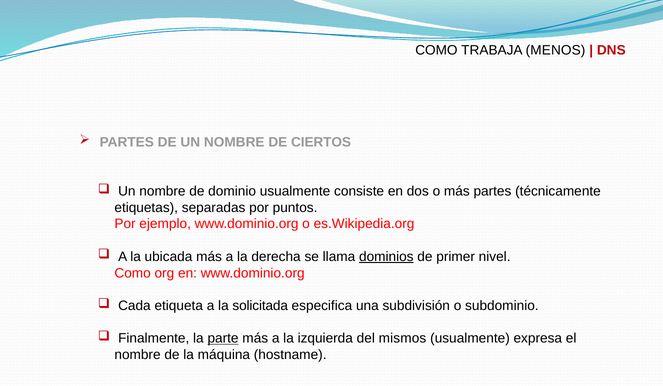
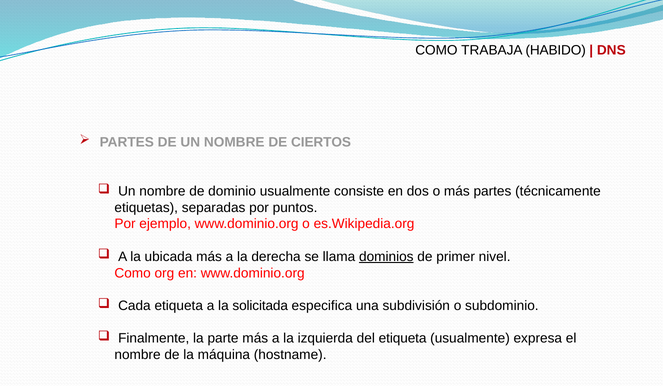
MENOS: MENOS -> HABIDO (556, 50)
parte underline: present -> none (223, 338)
del mismos: mismos -> etiqueta (403, 338)
